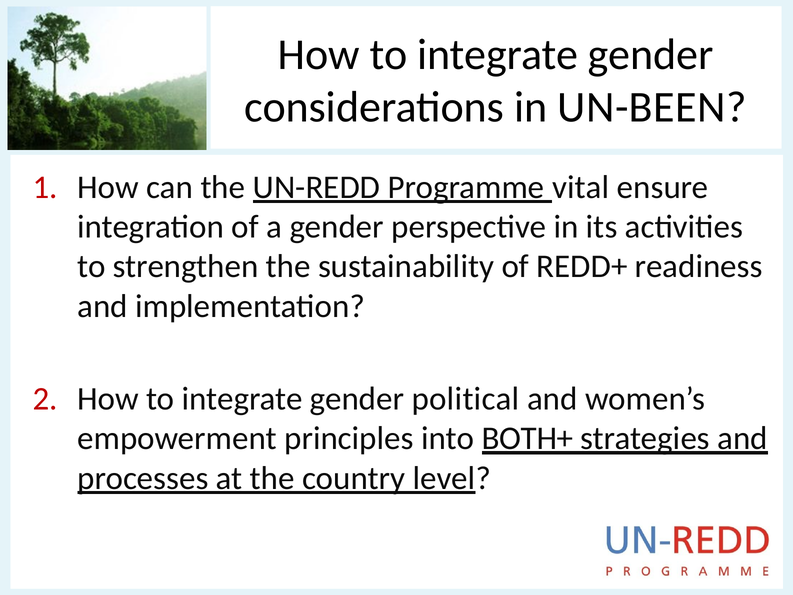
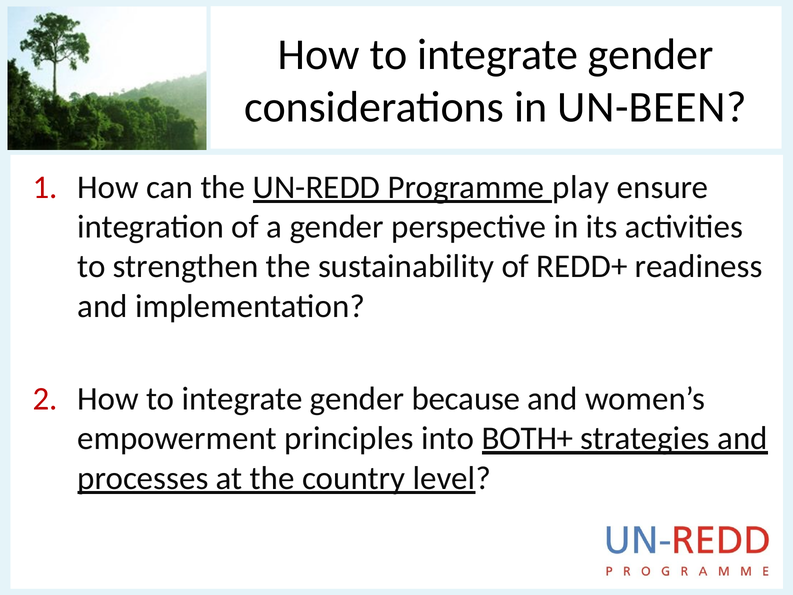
vital: vital -> play (581, 187)
political: political -> because (466, 399)
